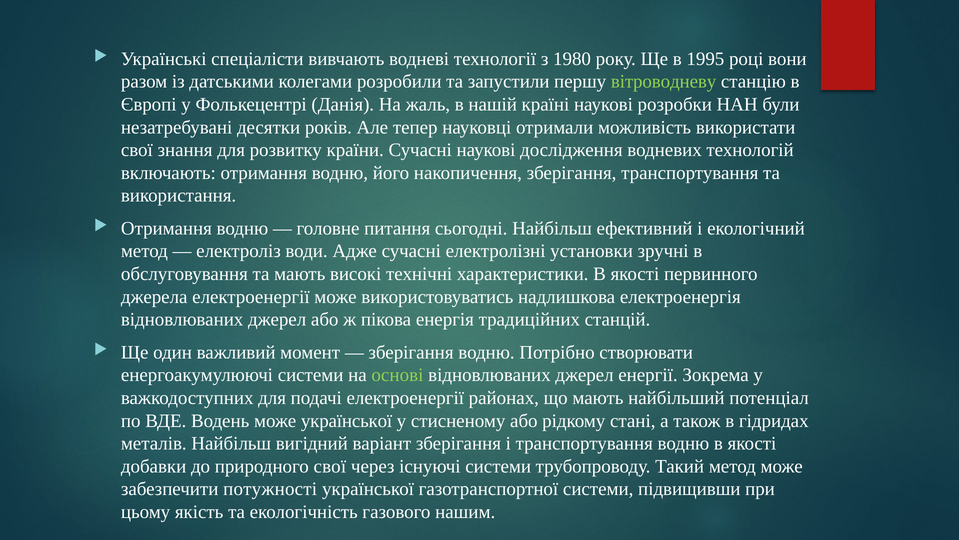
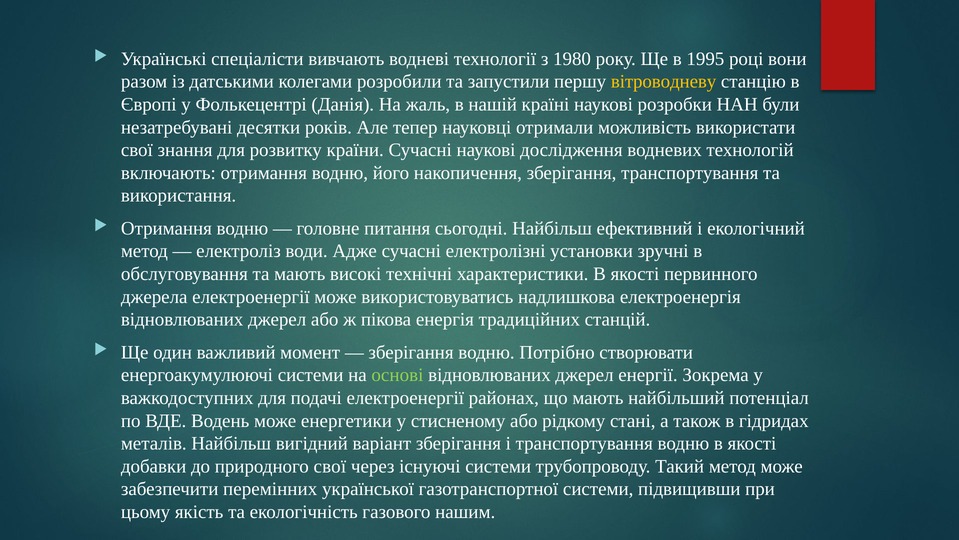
вітроводневу colour: light green -> yellow (664, 82)
може української: української -> енергетики (346, 420)
потужності: потужності -> перемінних (270, 489)
